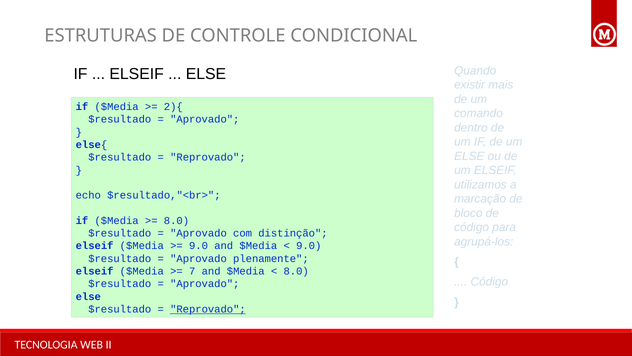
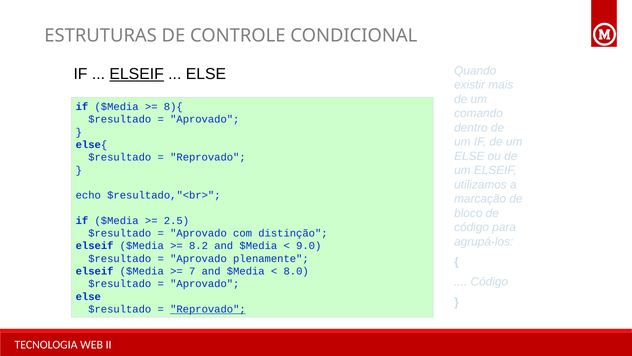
ELSEIF underline: none -> present (137, 74)
2){: 2){ -> 8){ (173, 107)
8.0: 8.0 -> 2.5 (176, 220)
9.0: 9.0 -> 8.2 (199, 246)
